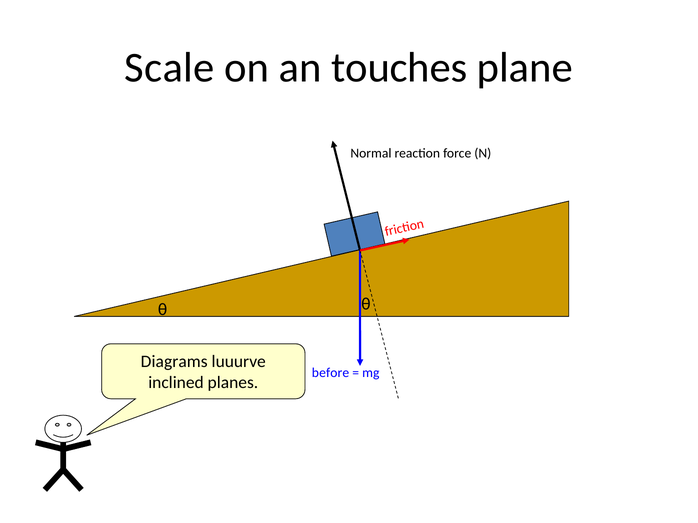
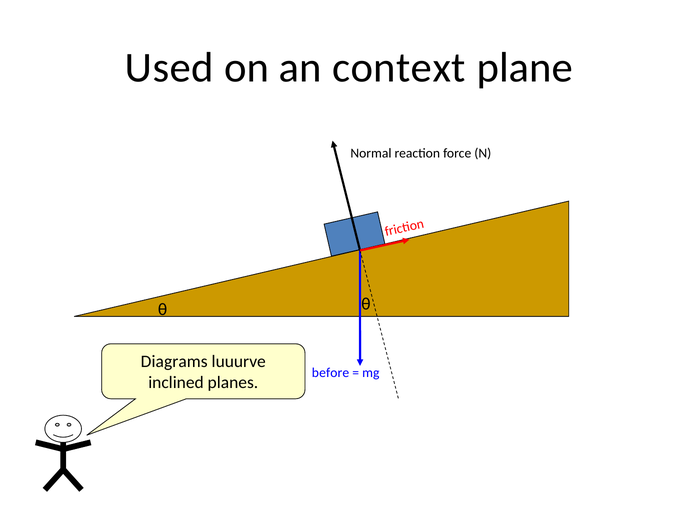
Scale: Scale -> Used (169, 68)
touches: touches -> context (399, 68)
